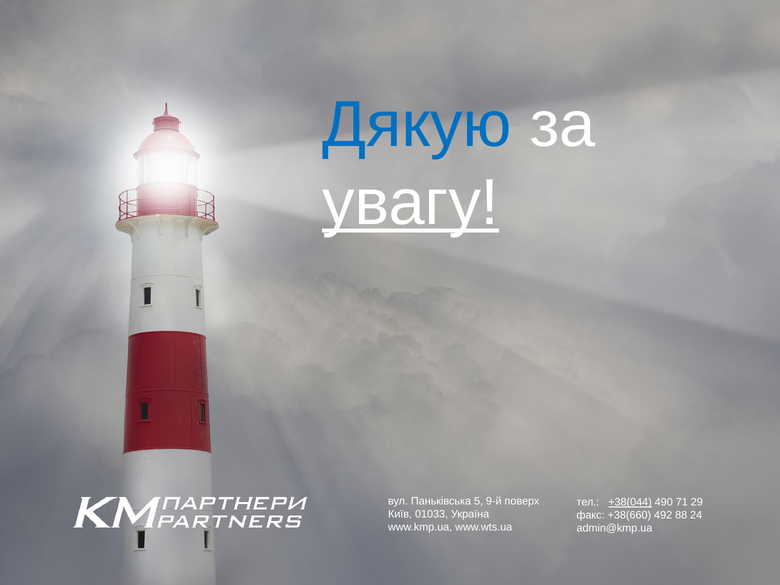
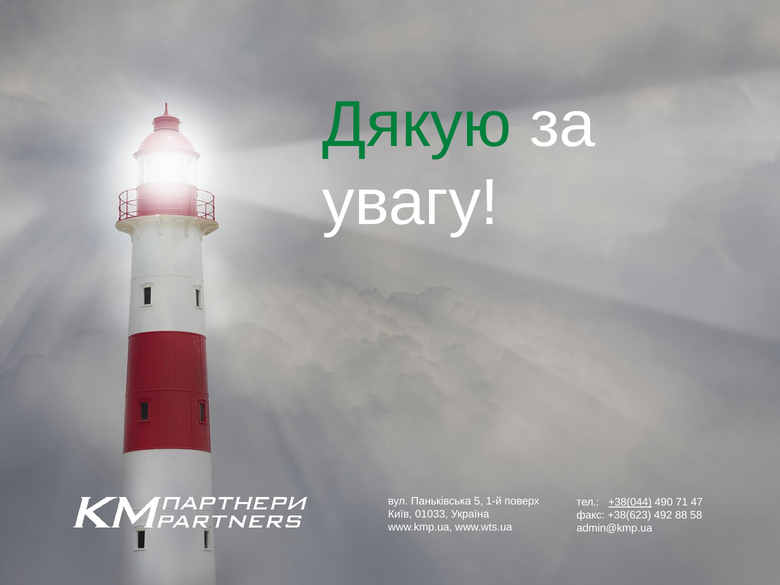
Дякую colour: blue -> green (417, 125)
увагу underline: present -> none (411, 203)
9-й: 9-й -> 1-й (494, 501)
29: 29 -> 47 (697, 502)
+38(660: +38(660 -> +38(623 (629, 515)
24: 24 -> 58 (696, 515)
